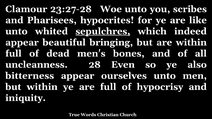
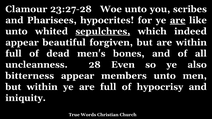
are underline: none -> present (178, 20)
bringing: bringing -> forgiven (111, 42)
ourselves: ourselves -> members (124, 76)
